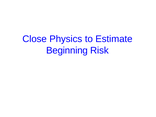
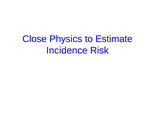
Beginning: Beginning -> Incidence (67, 50)
